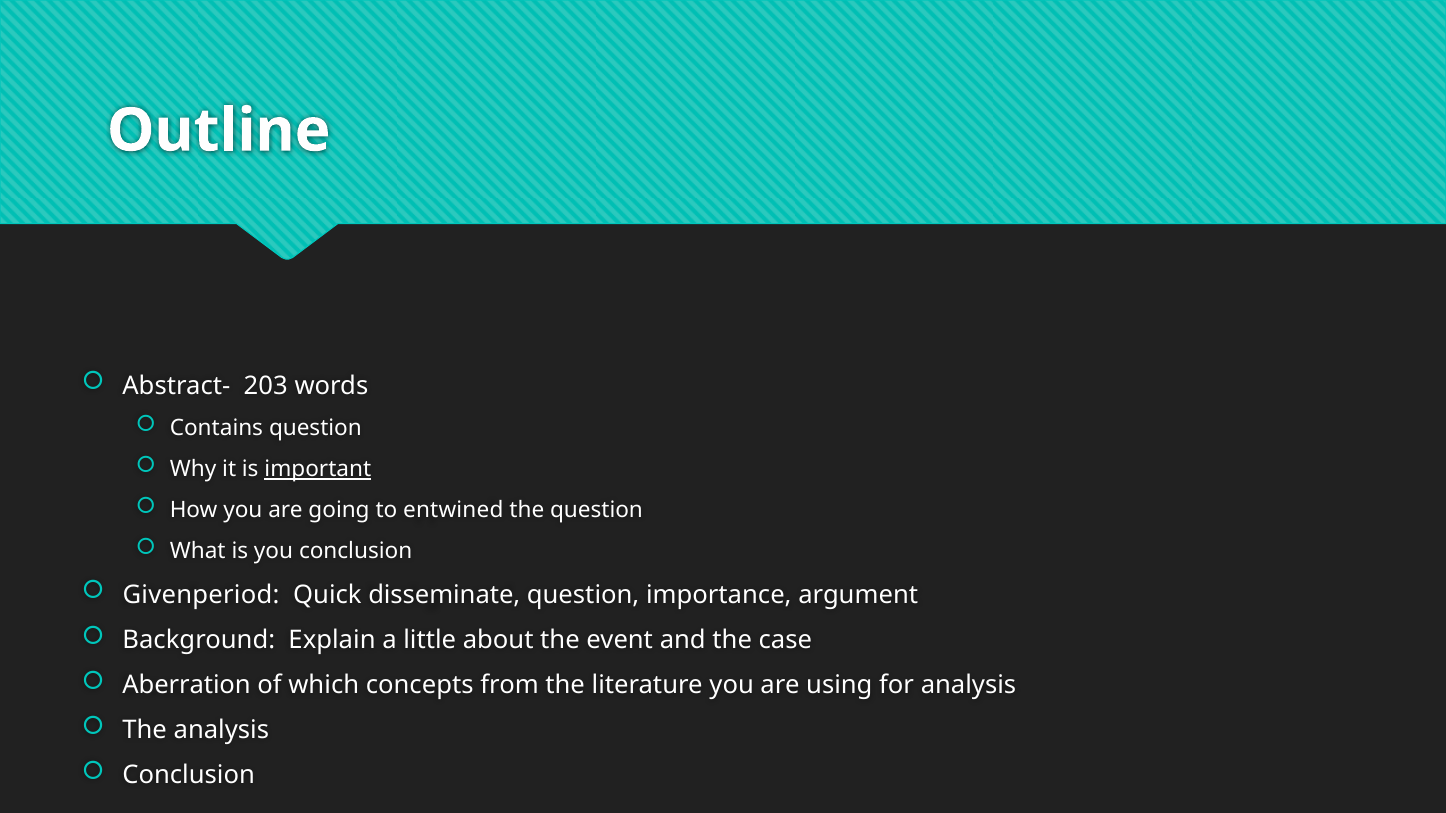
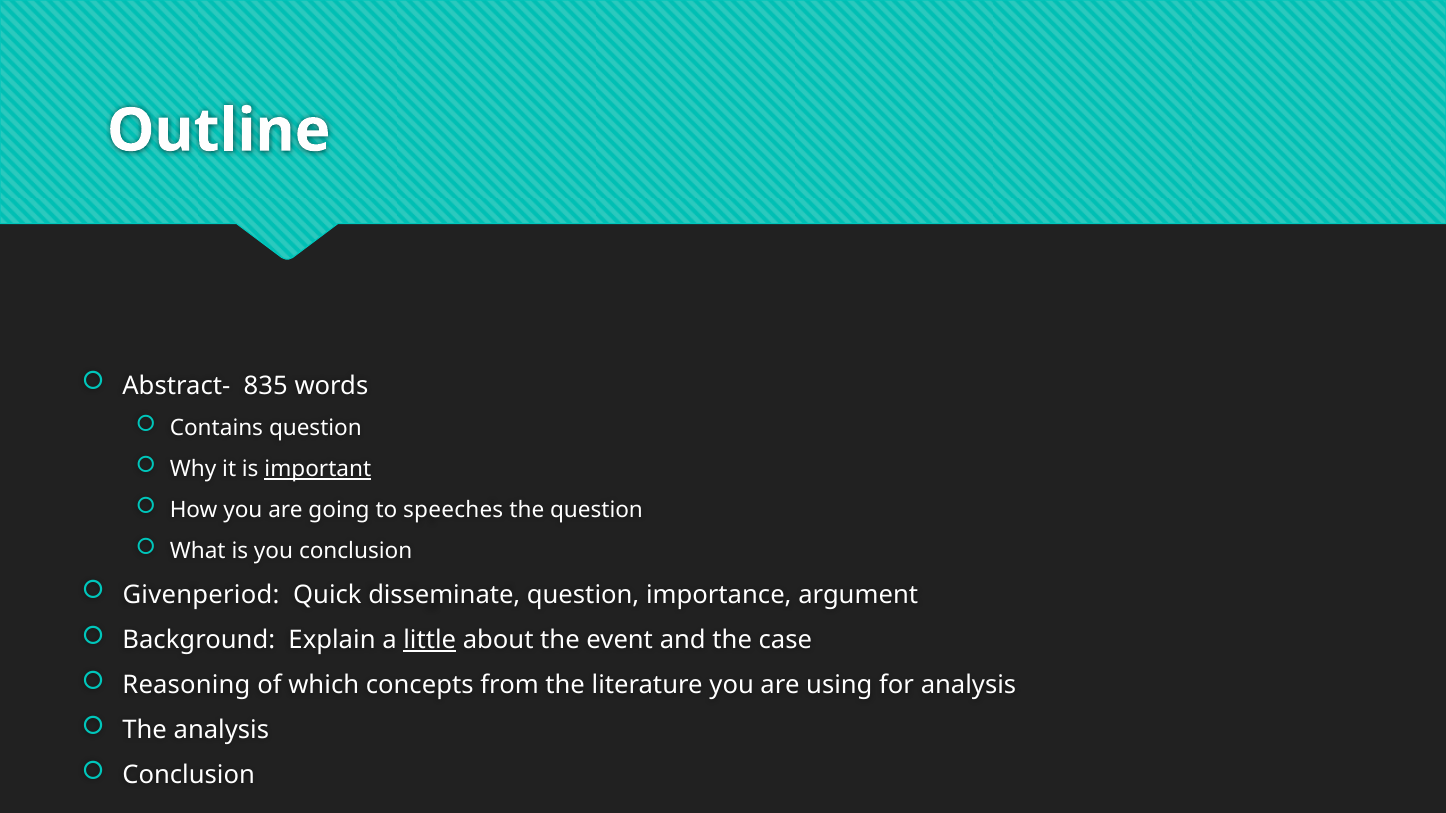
203: 203 -> 835 (266, 386)
entwined: entwined -> speeches (453, 510)
little underline: none -> present (430, 640)
Aberration: Aberration -> Reasoning (186, 685)
